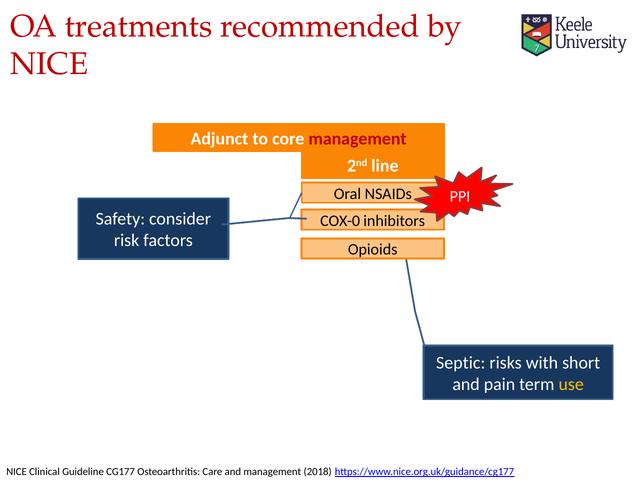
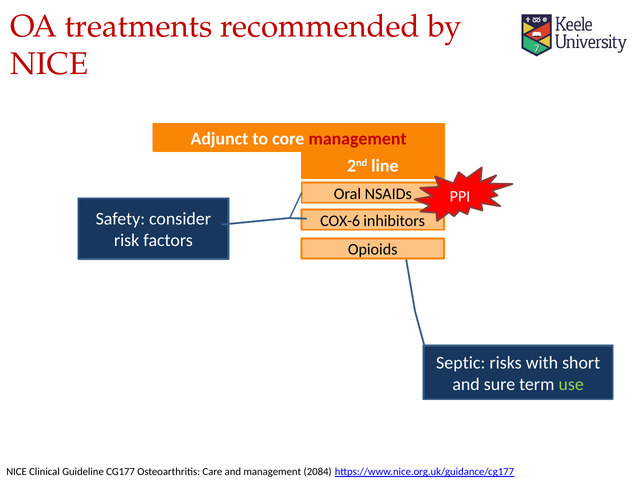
COX-0: COX-0 -> COX-6 (340, 220)
pain: pain -> sure (500, 384)
use colour: yellow -> light green (571, 384)
2018: 2018 -> 2084 (318, 471)
